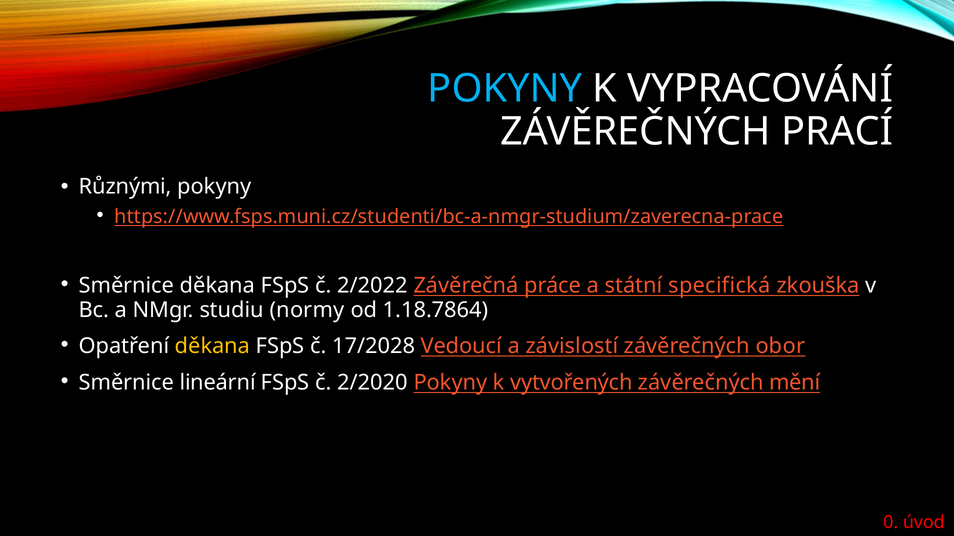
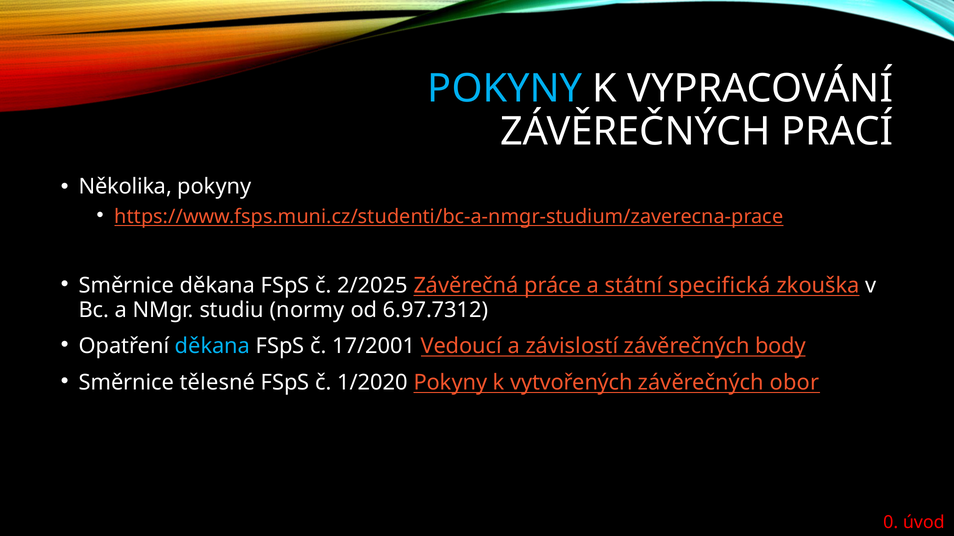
Různými: Různými -> Několika (125, 187)
2/2022: 2/2022 -> 2/2025 (372, 286)
1.18.7864: 1.18.7864 -> 6.97.7312 (436, 310)
děkana colour: yellow -> light blue (213, 346)
17/2028: 17/2028 -> 17/2001 (374, 346)
obor: obor -> body (781, 346)
lineární: lineární -> tělesné (217, 383)
2/2020: 2/2020 -> 1/2020 (372, 383)
mění: mění -> obor (794, 383)
